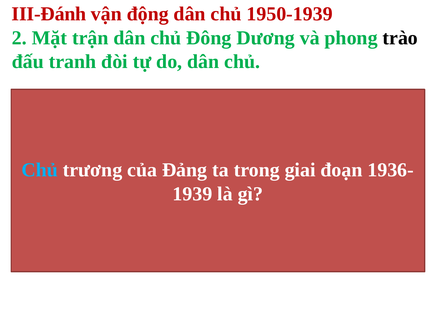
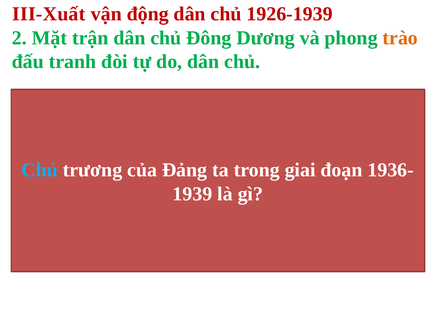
III-Đánh: III-Đánh -> III-Xuất (49, 14)
1950-1939: 1950-1939 -> 1926-1939 (290, 14)
trào colour: black -> orange (400, 38)
